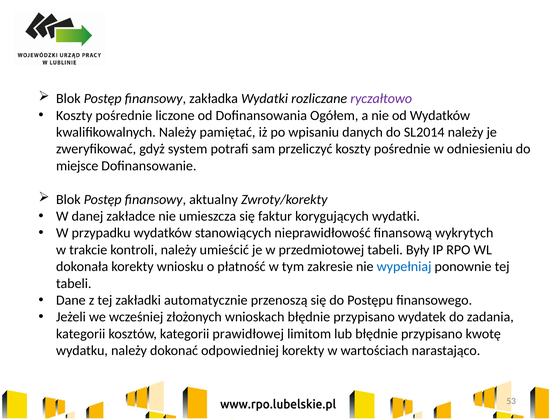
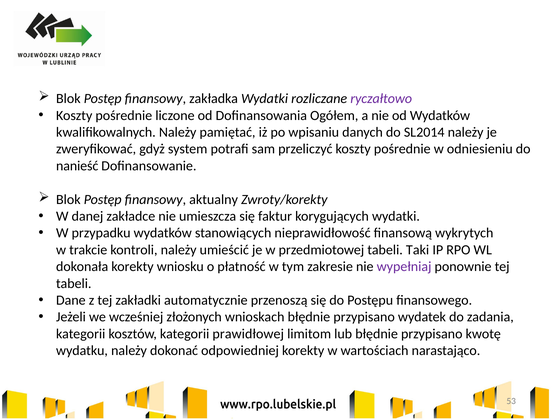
miejsce: miejsce -> nanieść (77, 166)
Były: Były -> Taki (418, 250)
wypełniaj colour: blue -> purple (404, 267)
